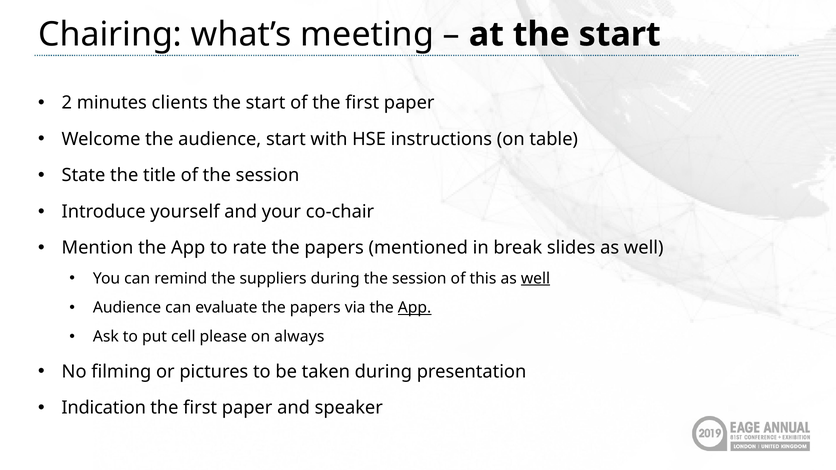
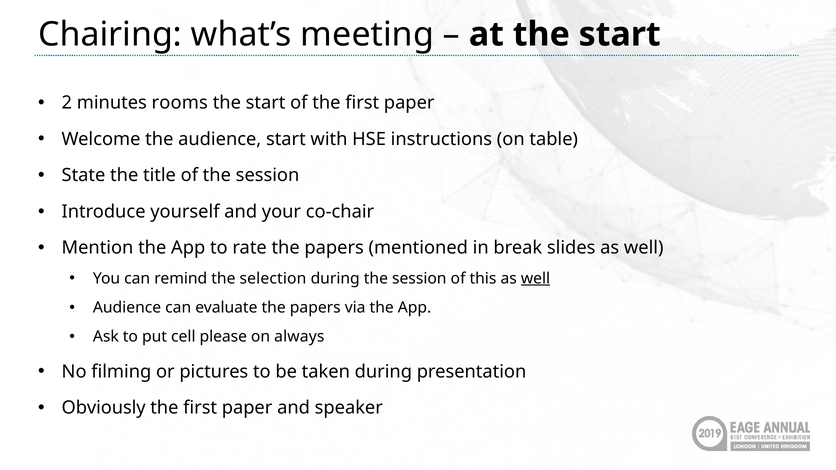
clients: clients -> rooms (180, 103)
suppliers: suppliers -> selection (273, 279)
App underline: present -> none (415, 308)
Indication: Indication -> Obviously (104, 408)
